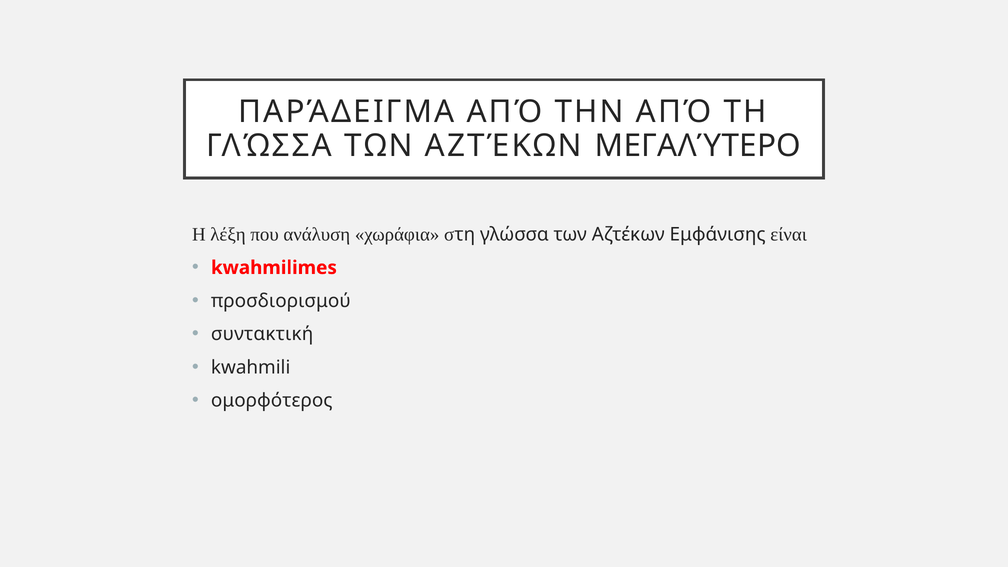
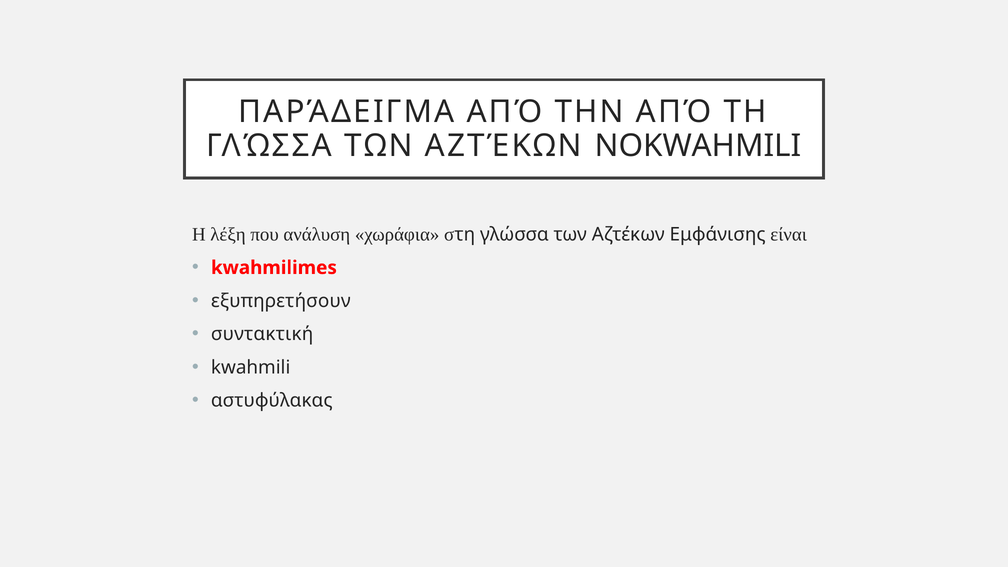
ΜΕΓΑΛΎΤΕΡΟ: ΜΕΓΑΛΎΤΕΡΟ -> NOKWAHMILI (698, 146)
προσδιορισμού: προσδιορισμού -> εξυπηρετήσουν (281, 301)
ομορφότερος: ομορφότερος -> αστυφύλακας (272, 400)
